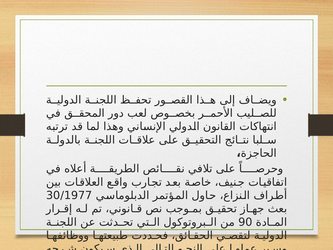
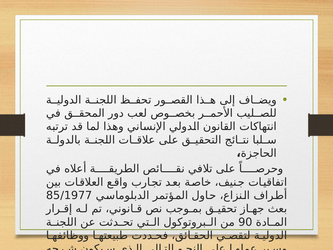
30/1977: 30/1977 -> 85/1977 (69, 195)
